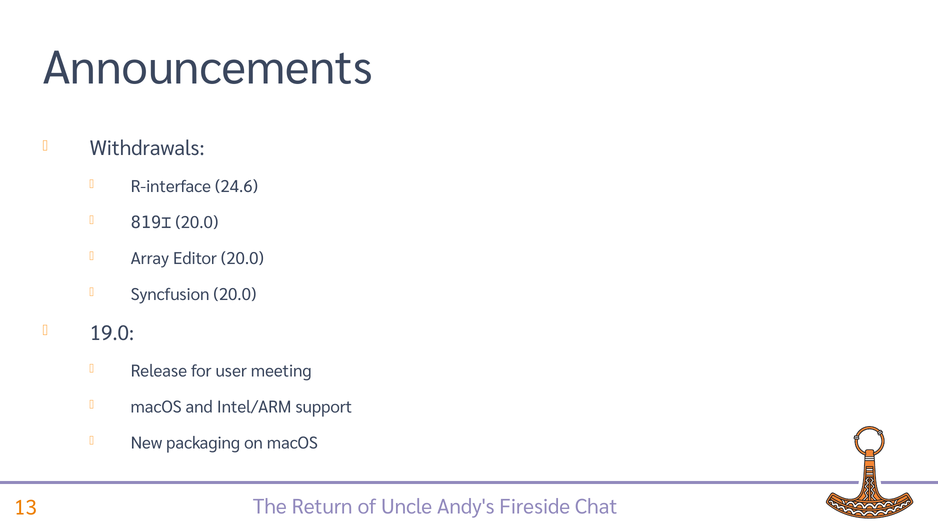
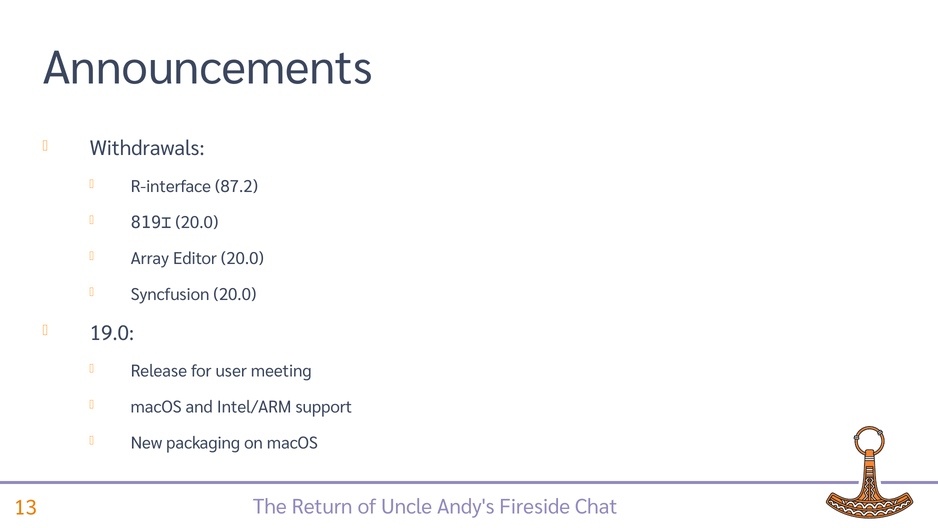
24.6: 24.6 -> 87.2 (236, 186)
